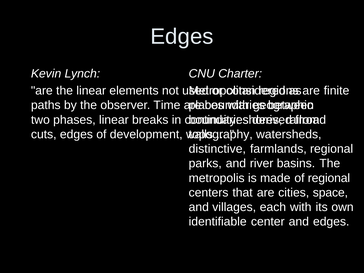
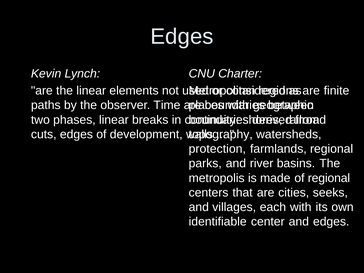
distinctive: distinctive -> protection (217, 149)
space: space -> seeks (330, 193)
